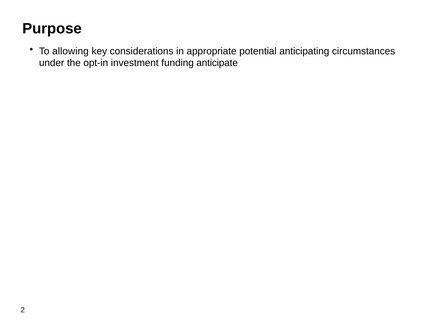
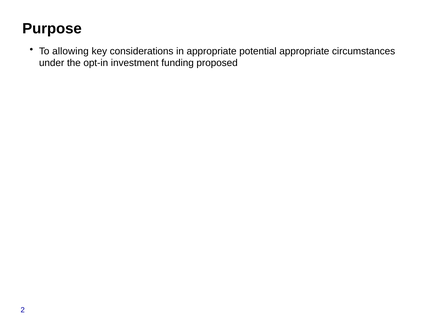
potential anticipating: anticipating -> appropriate (304, 51)
anticipate: anticipate -> proposed (217, 63)
